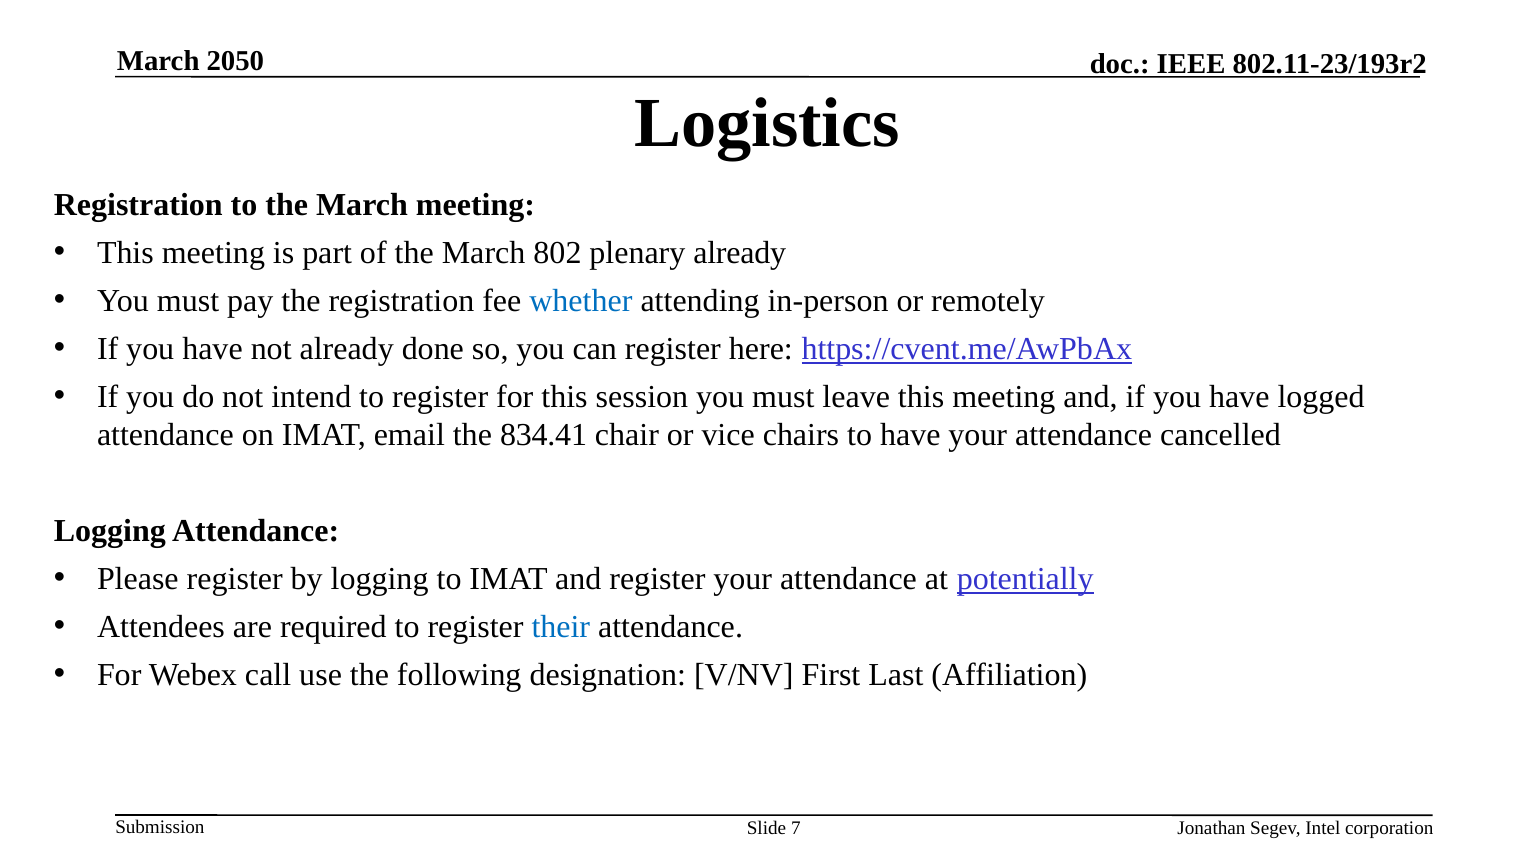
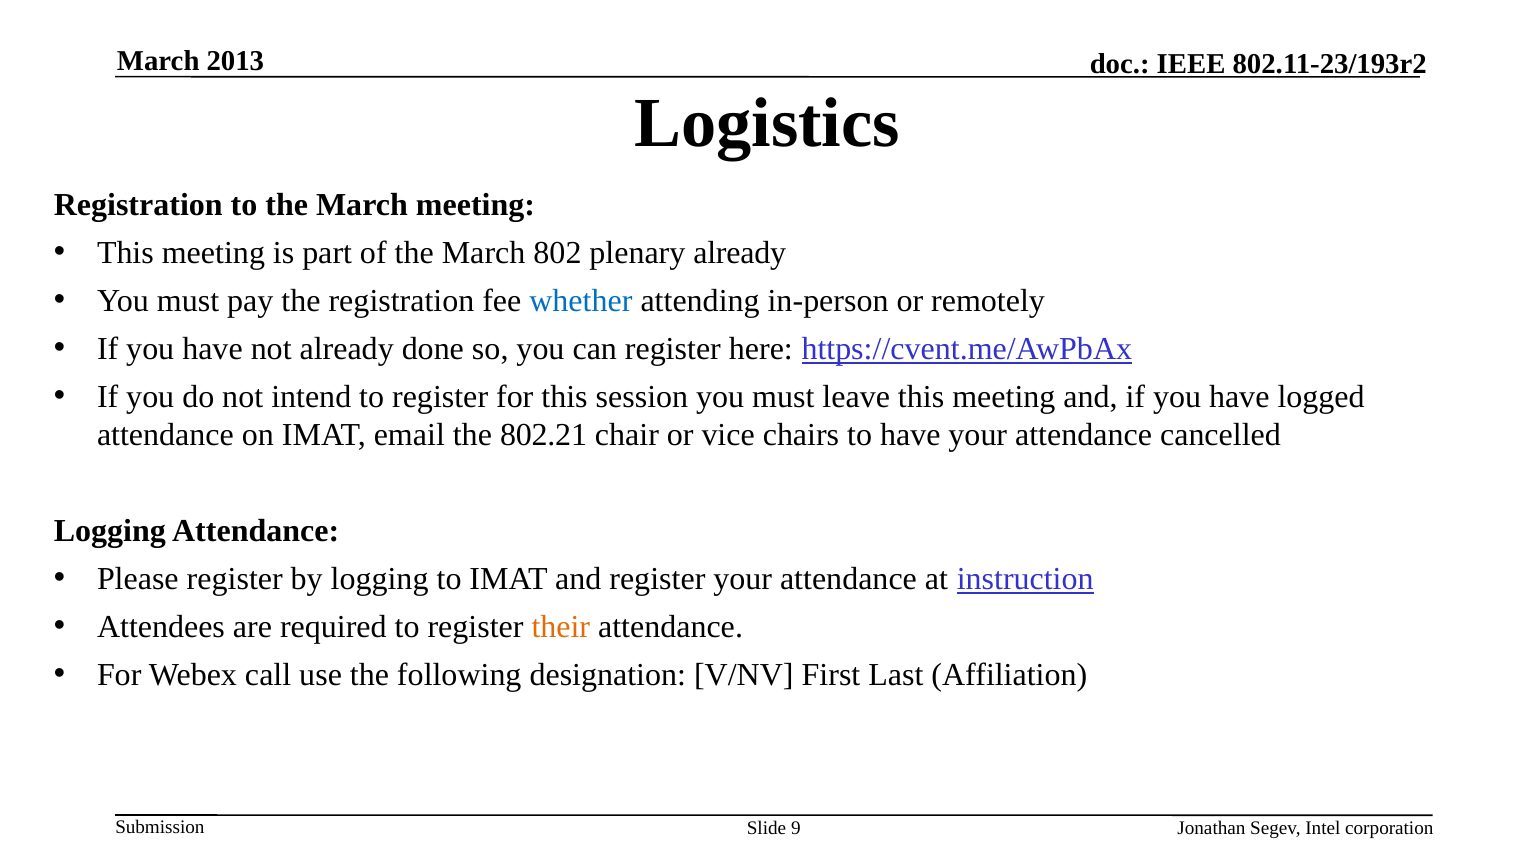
2050: 2050 -> 2013 (235, 61)
834.41: 834.41 -> 802.21 (544, 435)
potentially: potentially -> instruction (1025, 579)
their colour: blue -> orange (561, 627)
7: 7 -> 9 (796, 828)
